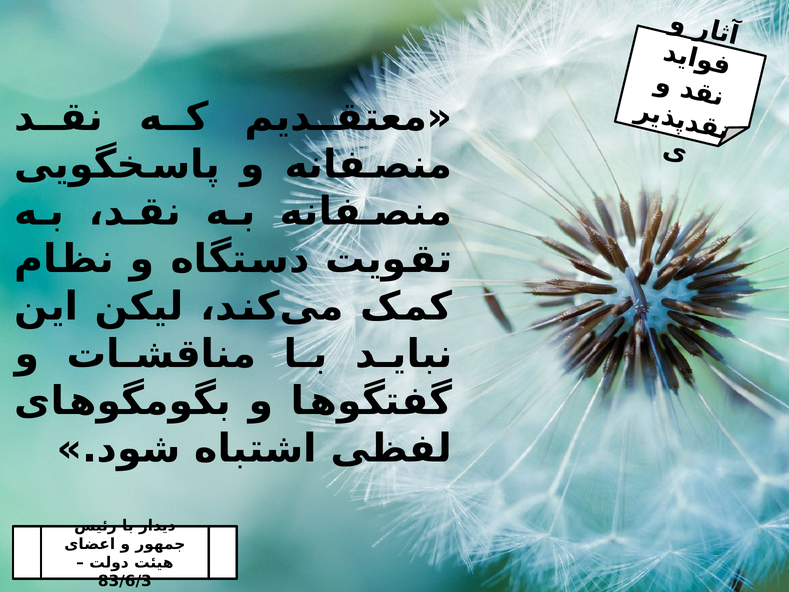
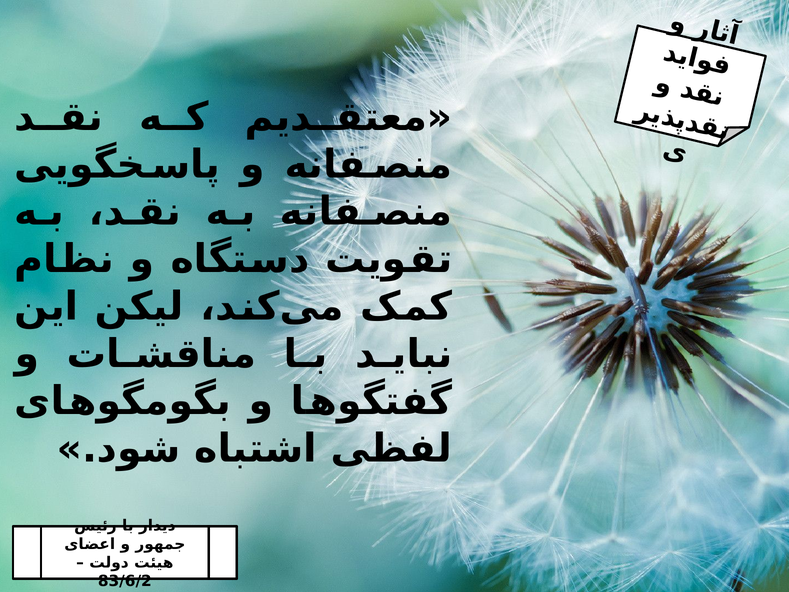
83/6/3: 83/6/3 -> 83/6/2 (125, 581)
